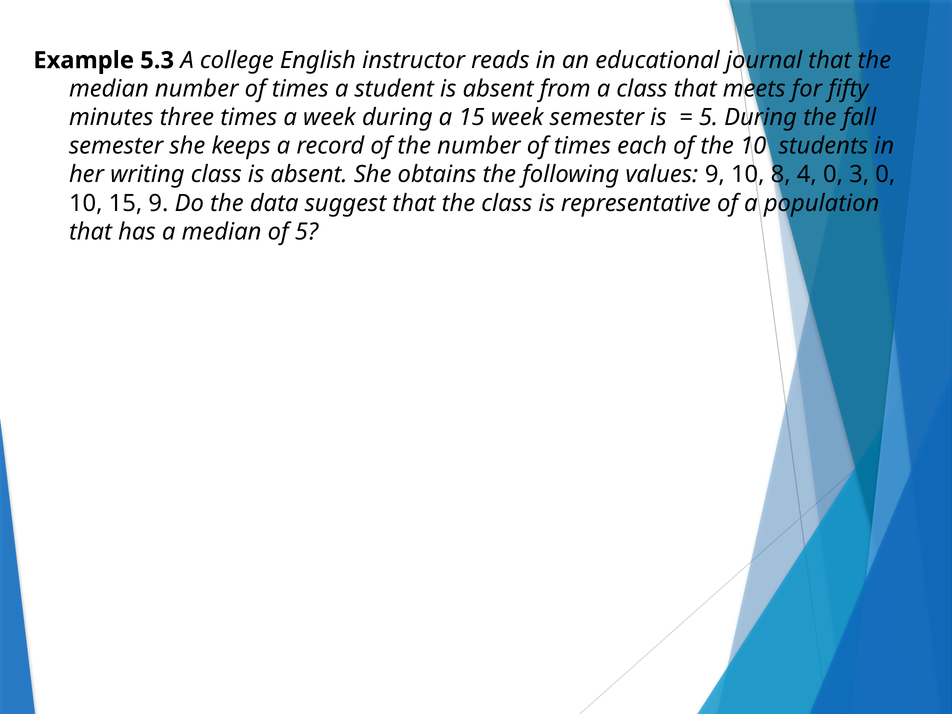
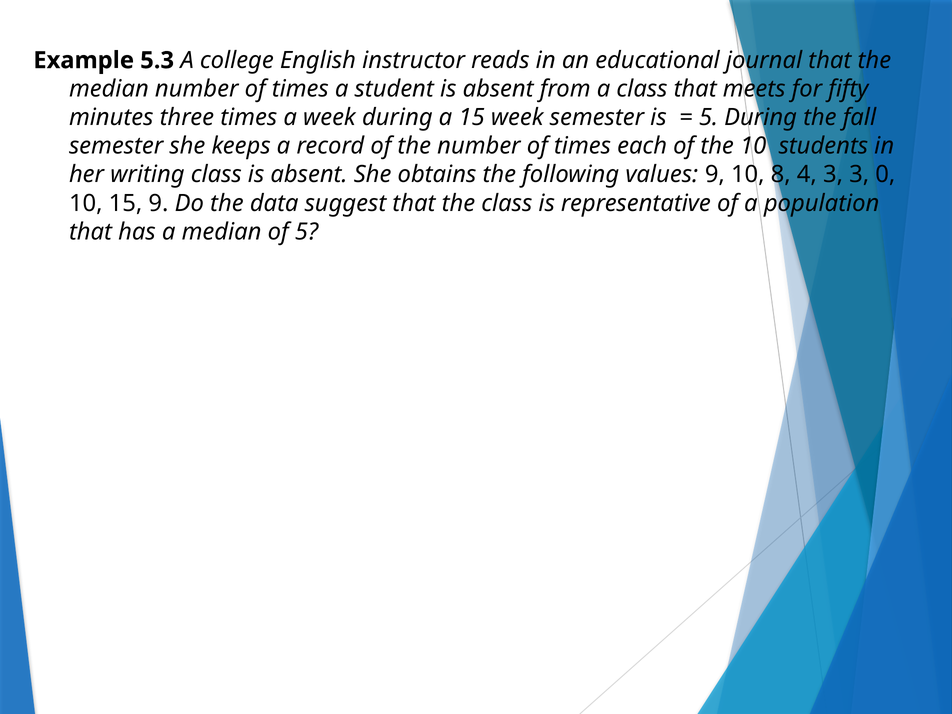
4 0: 0 -> 3 (833, 175)
